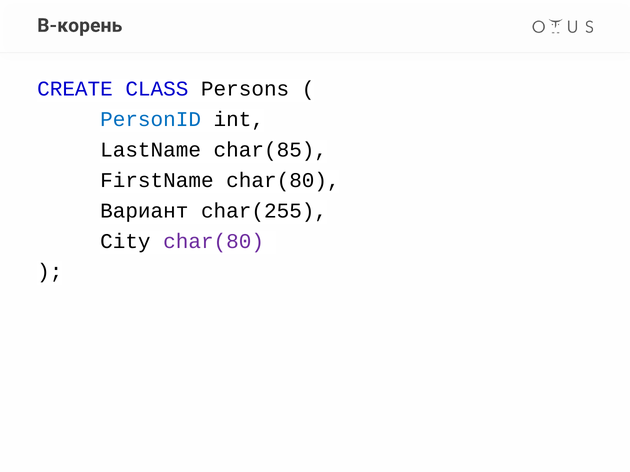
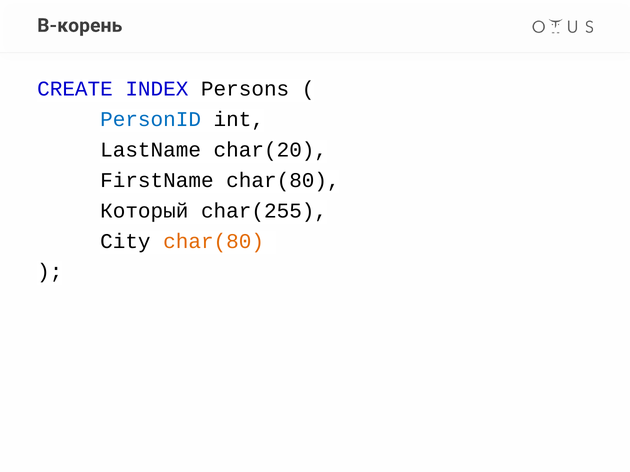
CLASS: CLASS -> INDEX (157, 89)
char(85: char(85 -> char(20 (270, 150)
Вариант: Вариант -> Который (144, 211)
char(80 colour: purple -> orange (214, 241)
